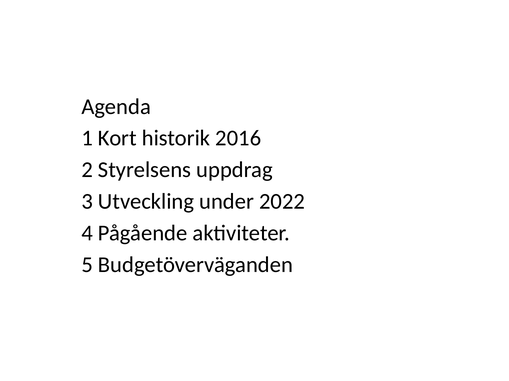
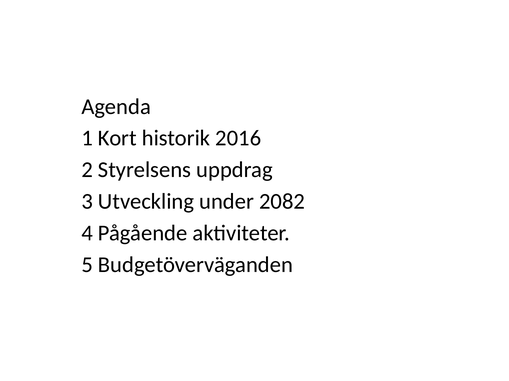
2022: 2022 -> 2082 (282, 202)
